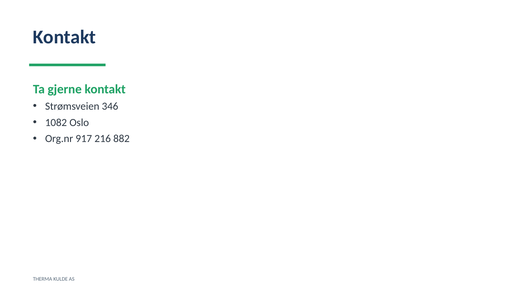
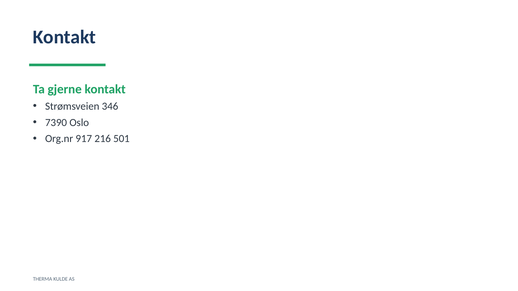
1082: 1082 -> 7390 (56, 123)
882: 882 -> 501 (121, 139)
